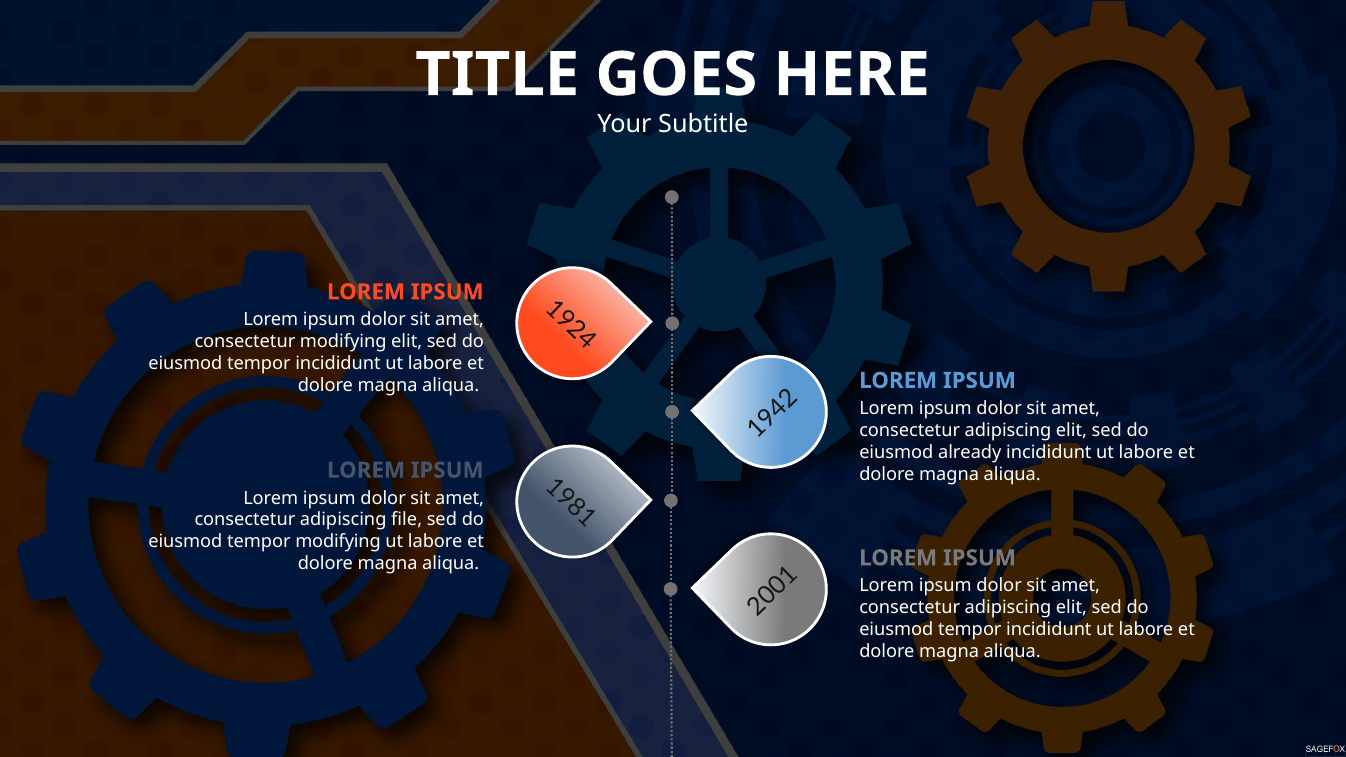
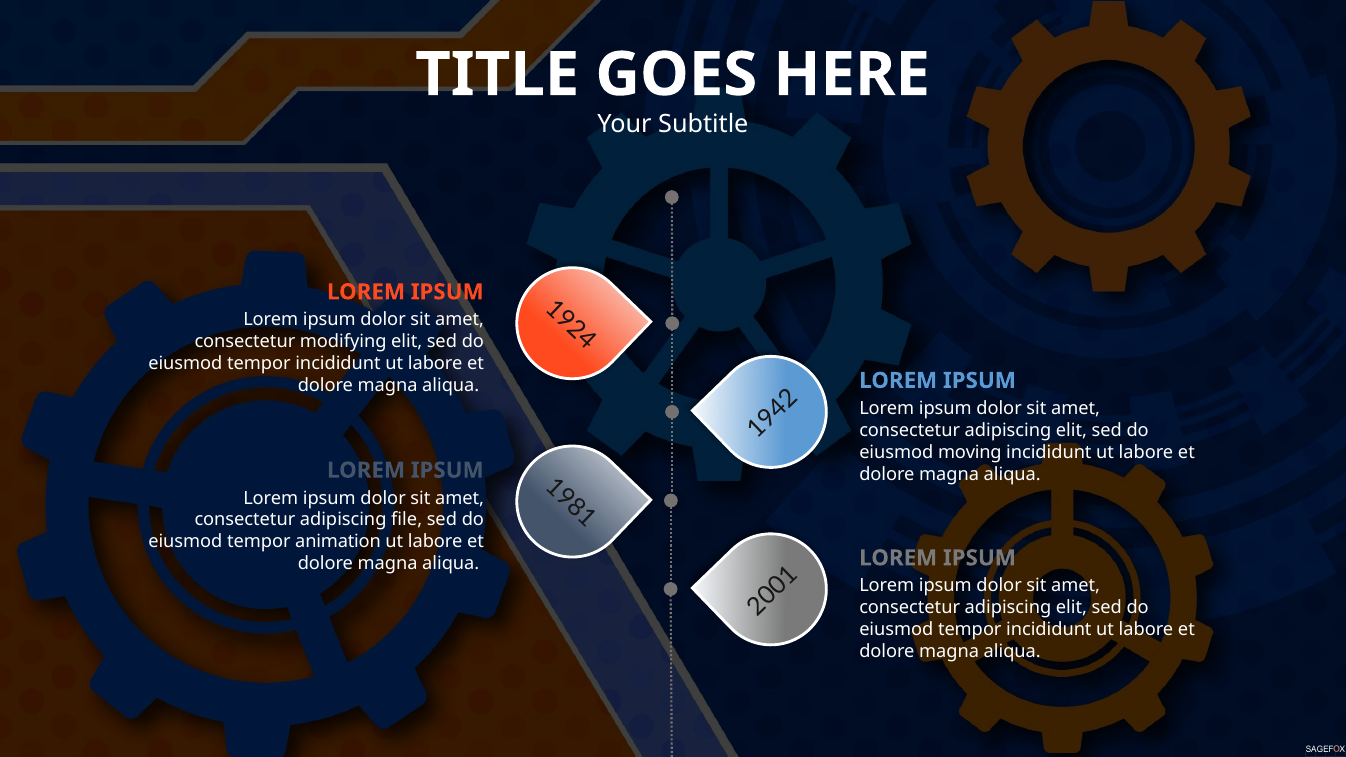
already: already -> moving (970, 452)
tempor modifying: modifying -> animation (338, 542)
